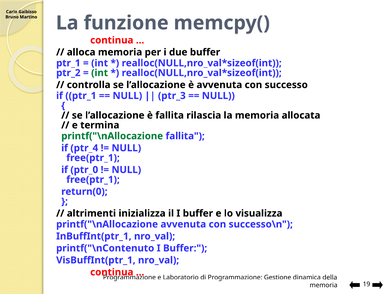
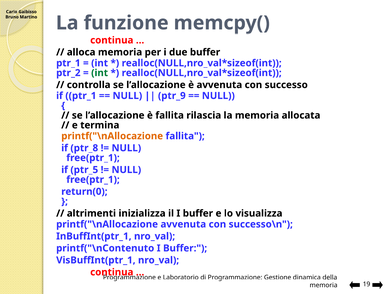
ptr_3: ptr_3 -> ptr_9 (172, 96)
printf("\nAllocazione colour: green -> orange (112, 136)
ptr_4: ptr_4 -> ptr_8 (84, 148)
ptr_0: ptr_0 -> ptr_5 (84, 169)
